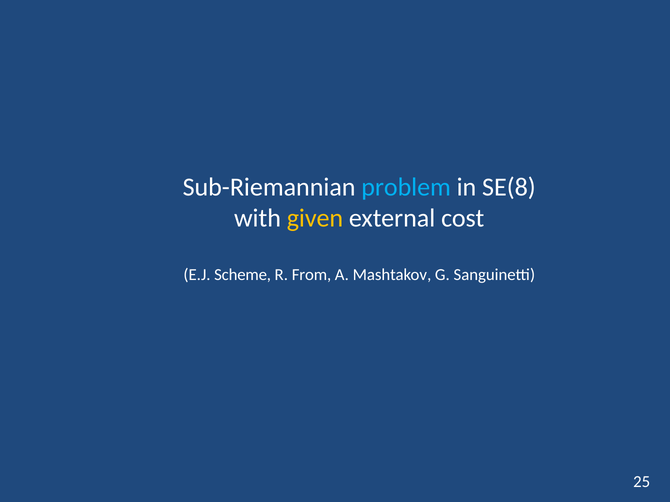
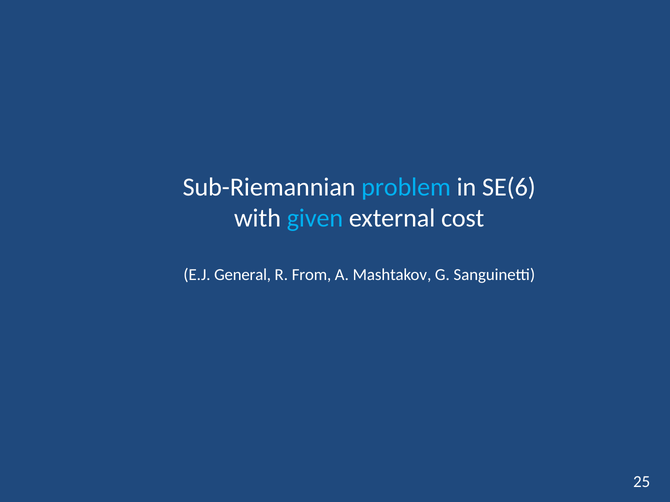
SE(8: SE(8 -> SE(6 (509, 187)
given colour: yellow -> light blue (315, 218)
Scheme: Scheme -> General (243, 275)
